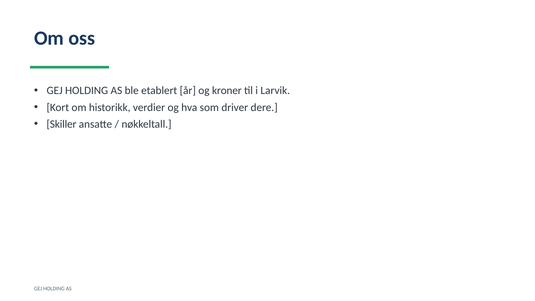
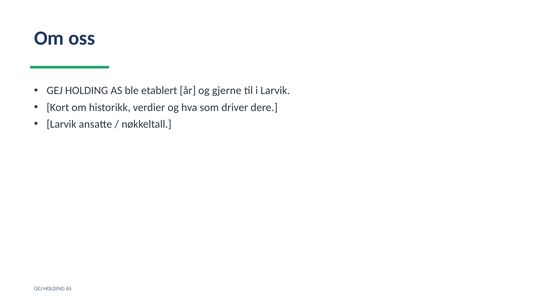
kroner: kroner -> gjerne (227, 91)
Skiller: Skiller -> Larvik (61, 124)
